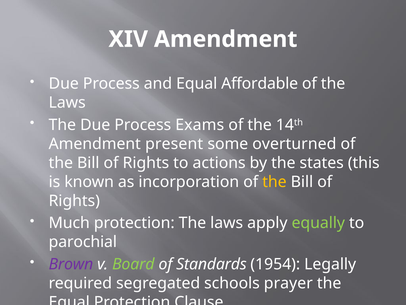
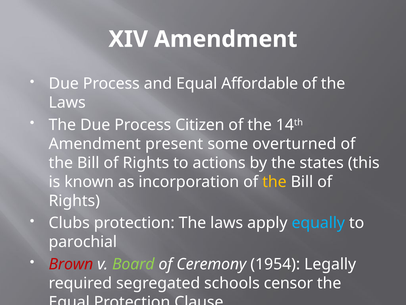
Exams: Exams -> Citizen (200, 125)
Much: Much -> Clubs (69, 223)
equally colour: light green -> light blue (318, 223)
Brown colour: purple -> red (71, 264)
Standards: Standards -> Ceremony (211, 264)
prayer: prayer -> censor (288, 283)
